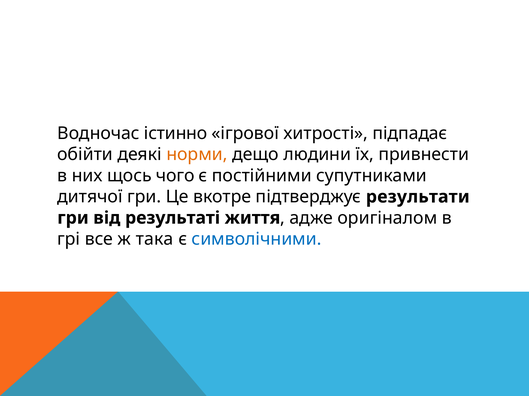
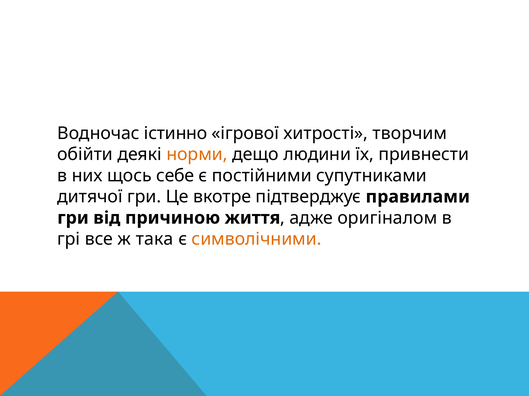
підпадає: підпадає -> творчим (410, 134)
чого: чого -> себе (175, 176)
результати: результати -> правилами (418, 197)
результаті: результаті -> причиною (173, 218)
символічними colour: blue -> orange (257, 239)
